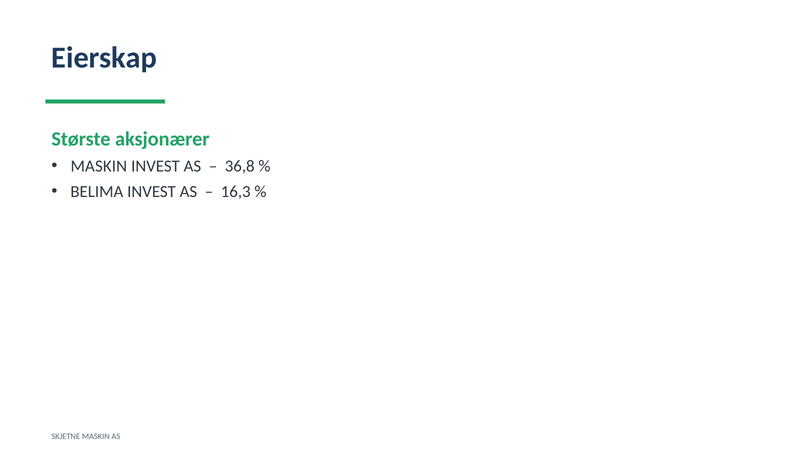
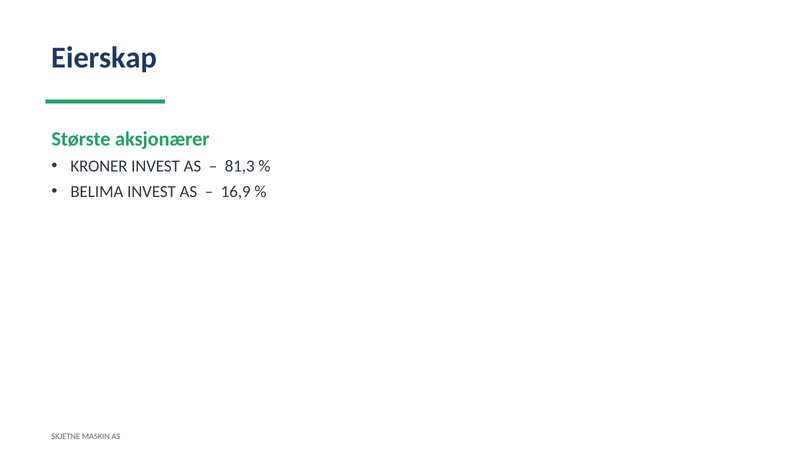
MASKIN: MASKIN -> KRONER (99, 166)
36,8: 36,8 -> 81,3 (240, 166)
16,3: 16,3 -> 16,9 (236, 192)
